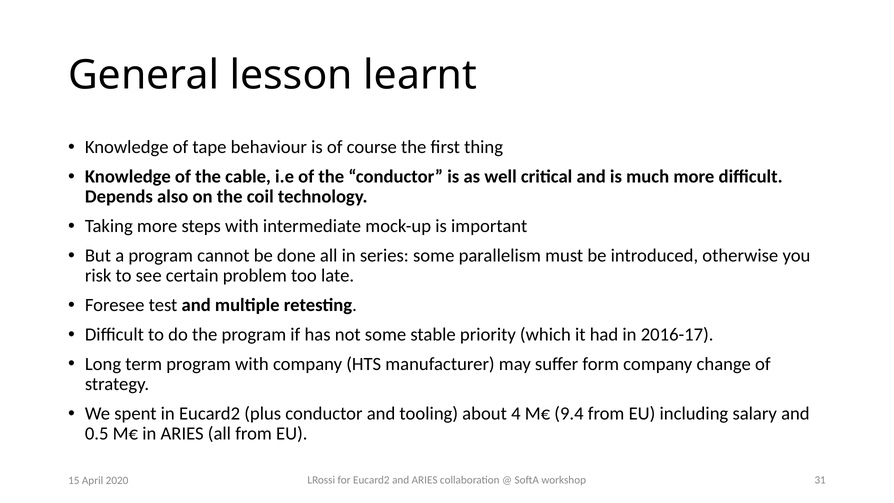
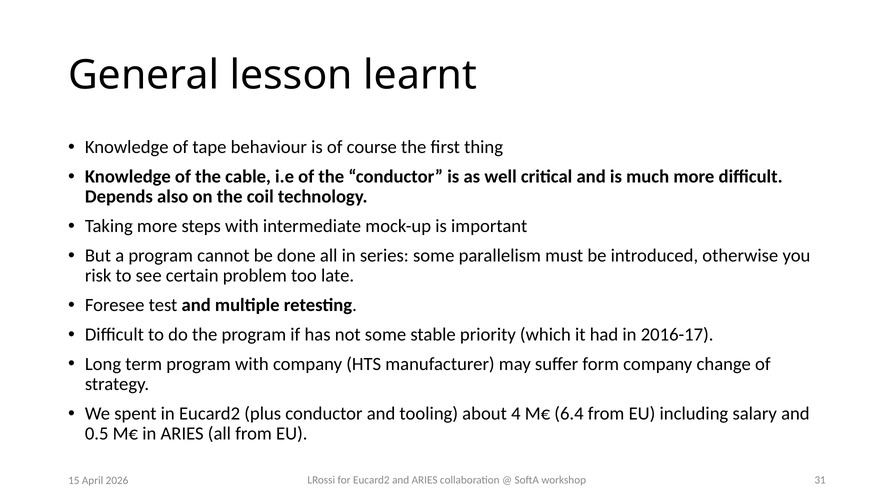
9.4: 9.4 -> 6.4 (569, 414)
2020: 2020 -> 2026 (117, 480)
